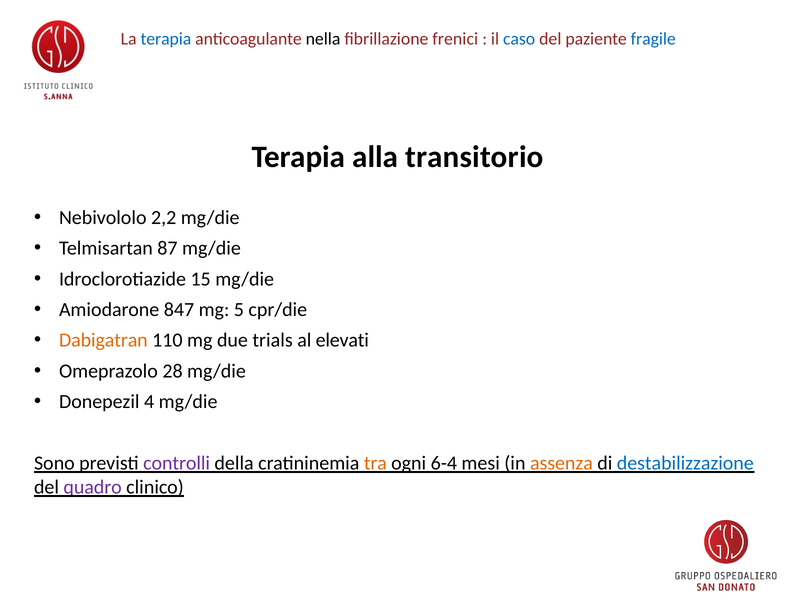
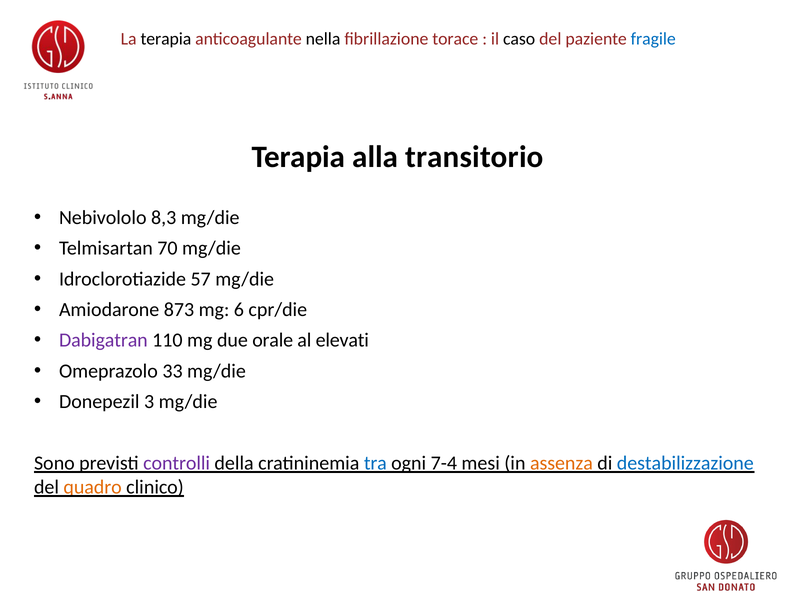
terapia colour: blue -> black (166, 39)
frenici: frenici -> torace (455, 39)
caso colour: blue -> black (519, 39)
2,2: 2,2 -> 8,3 (164, 218)
87: 87 -> 70 (167, 248)
15: 15 -> 57 (201, 279)
847: 847 -> 873 (179, 310)
5: 5 -> 6 (239, 310)
Dabigatran colour: orange -> purple (103, 340)
trials: trials -> orale (273, 340)
28: 28 -> 33 (173, 371)
4: 4 -> 3 (149, 402)
tra colour: orange -> blue (375, 463)
6-4: 6-4 -> 7-4 (444, 463)
quadro colour: purple -> orange (93, 487)
